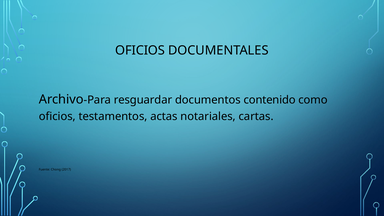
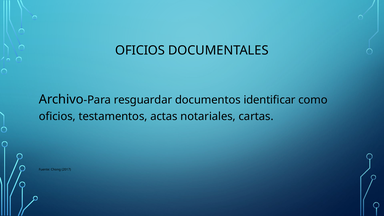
contenido: contenido -> identificar (270, 100)
